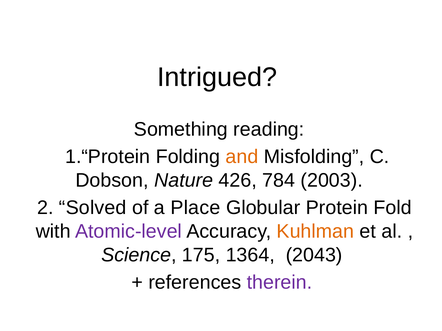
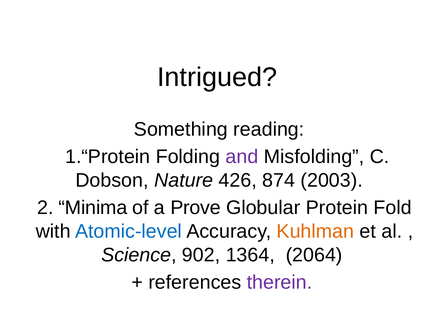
and colour: orange -> purple (242, 157)
784: 784 -> 874 (279, 181)
Solved: Solved -> Minima (93, 208)
Place: Place -> Prove (196, 208)
Atomic-level colour: purple -> blue (129, 232)
175: 175 -> 902 (201, 255)
2043: 2043 -> 2064 (314, 255)
